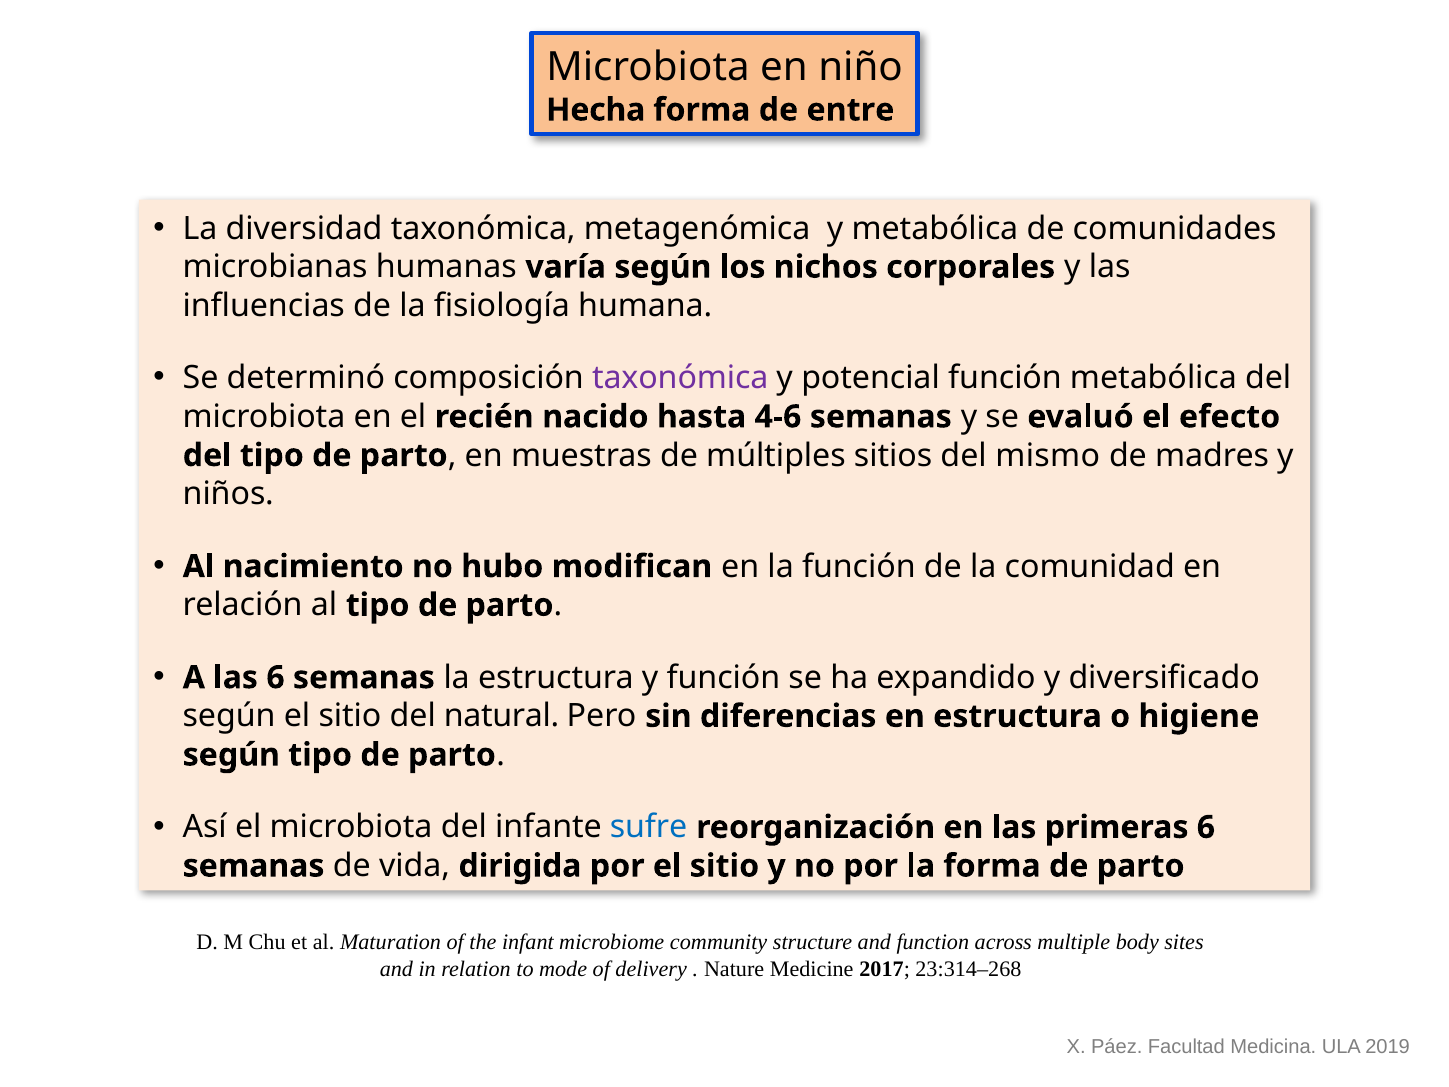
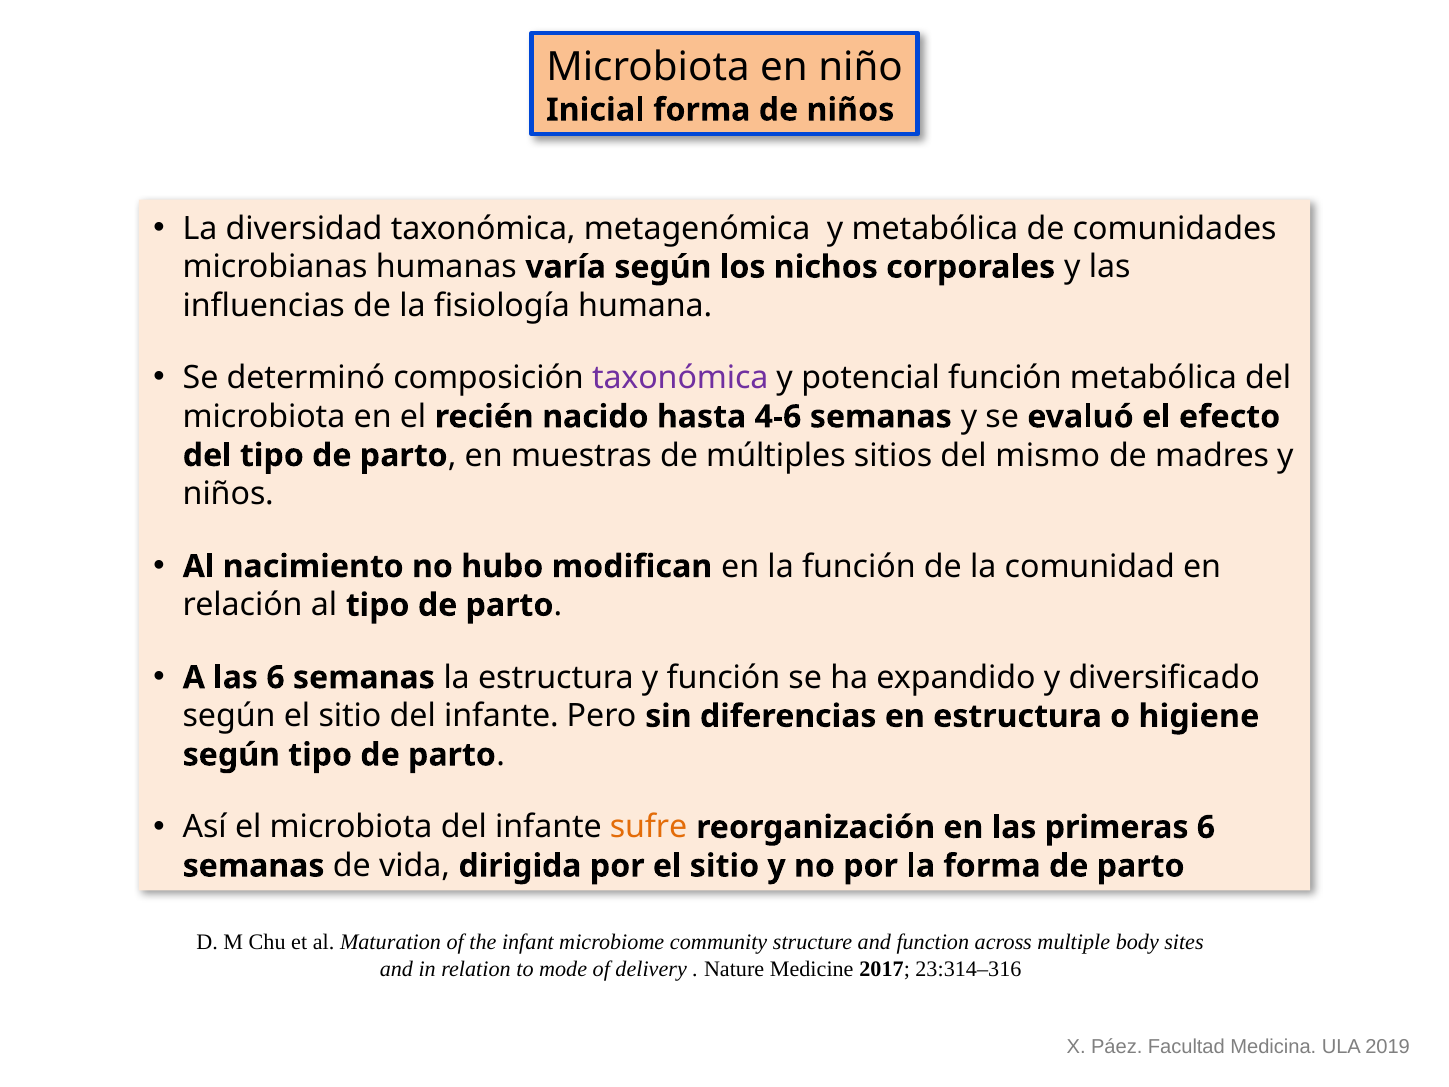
Hecha: Hecha -> Inicial (595, 110)
de entre: entre -> niños (850, 110)
sitio del natural: natural -> infante (501, 716)
sufre colour: blue -> orange (649, 827)
23:314–268: 23:314–268 -> 23:314–316 (968, 969)
